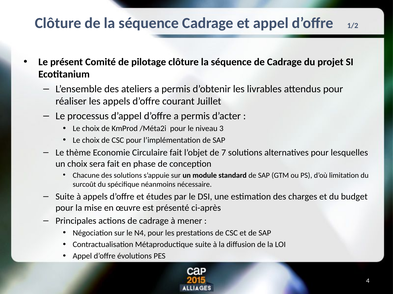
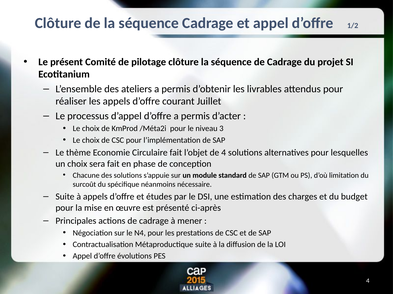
de 7: 7 -> 4 (224, 153)
